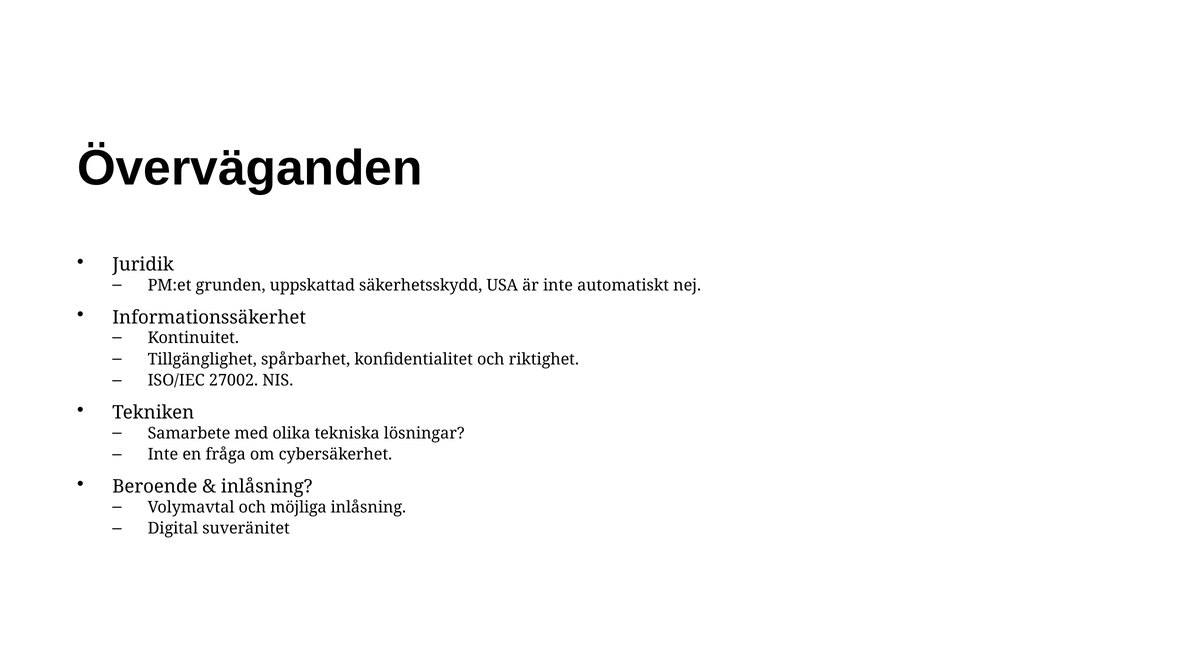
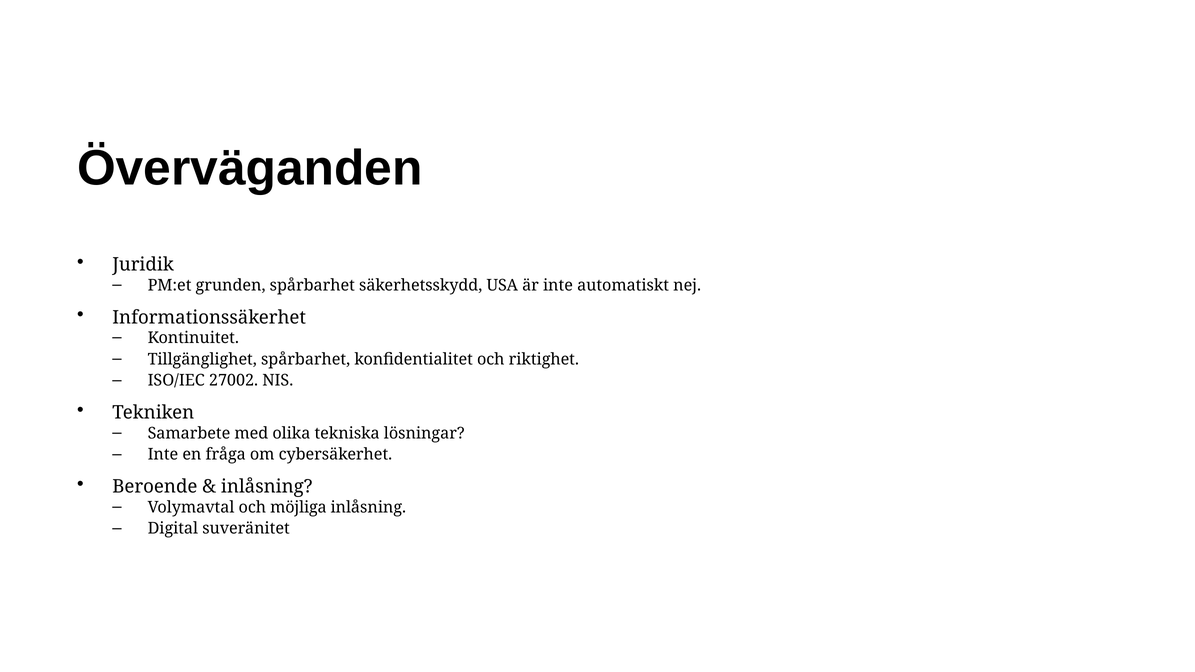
grunden uppskattad: uppskattad -> spårbarhet (312, 285)
